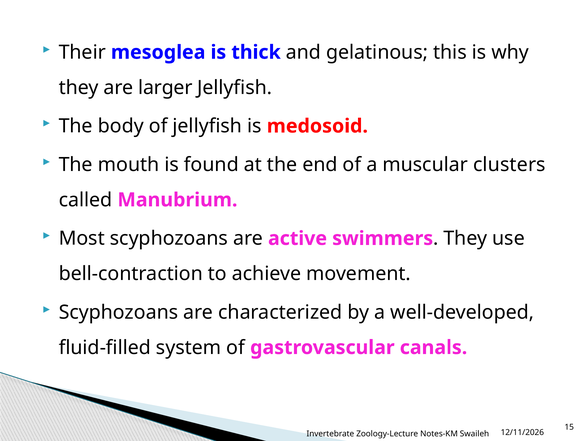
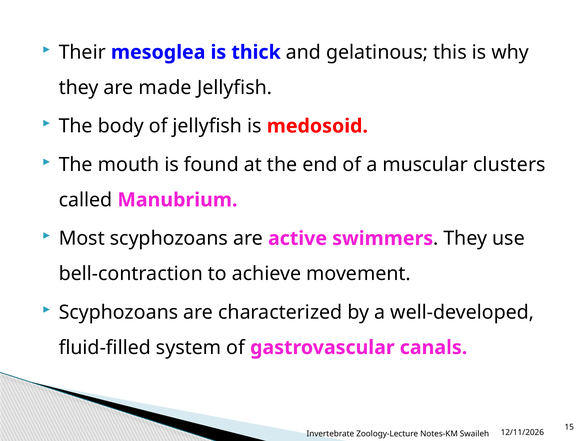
larger: larger -> made (165, 88)
